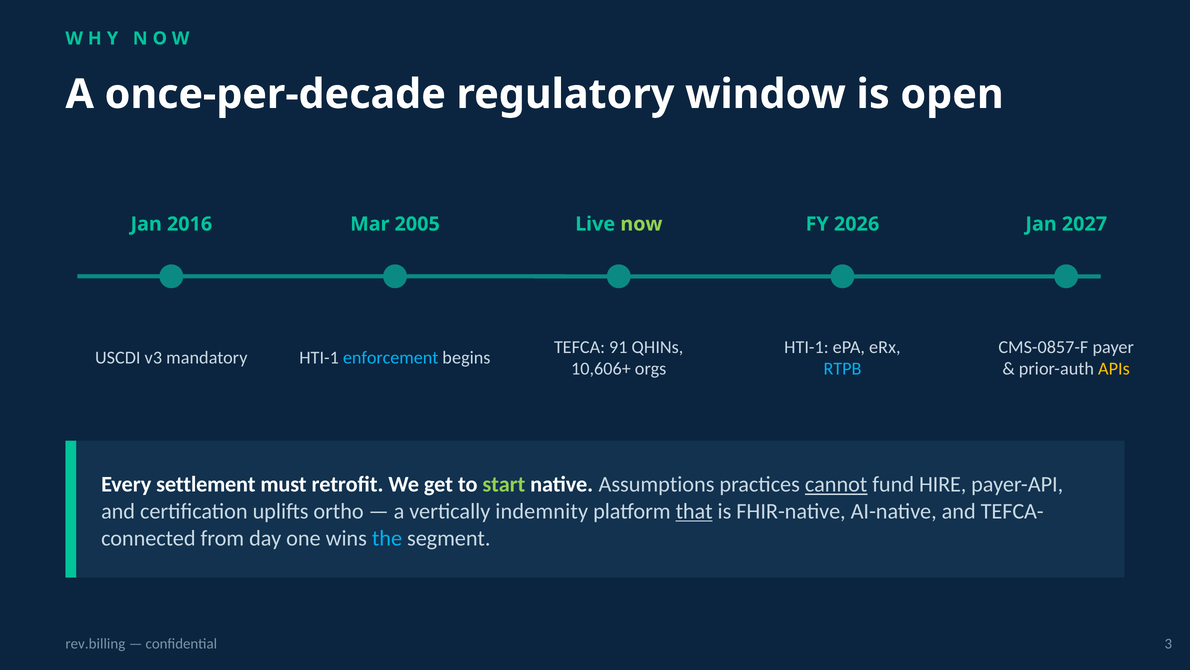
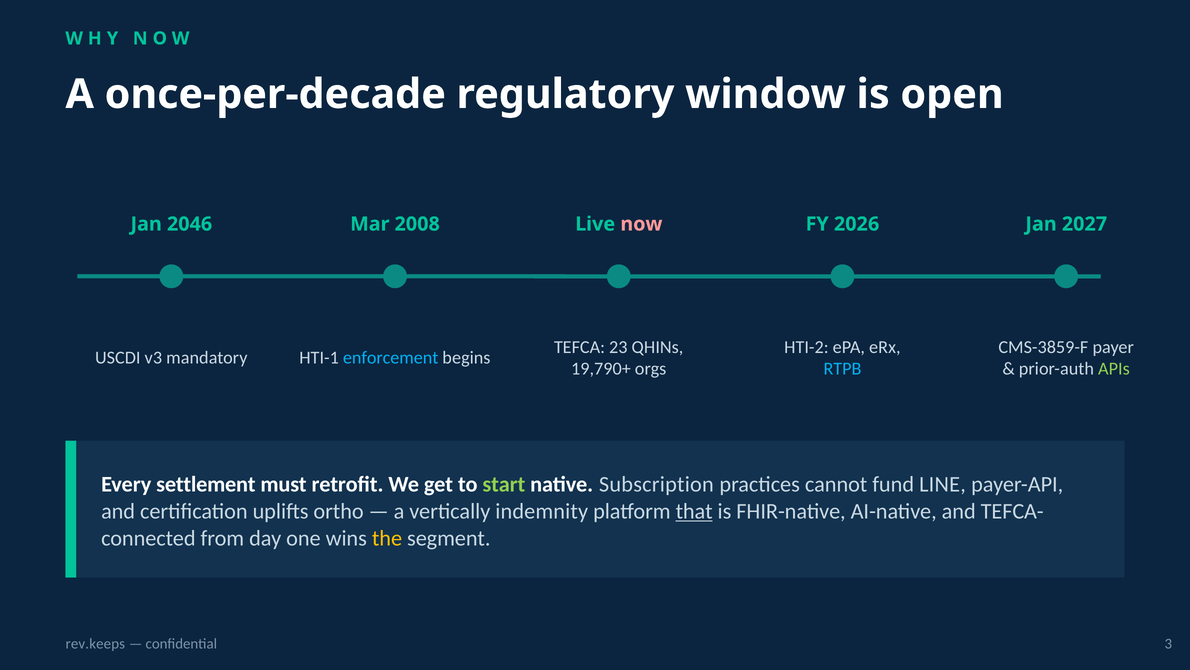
2016: 2016 -> 2046 (190, 224)
2005: 2005 -> 2008 (417, 224)
now colour: light green -> pink (641, 224)
91: 91 -> 23 (618, 347)
HTI-1: HTI-1 -> HTI-2 (806, 347)
CMS-0857-F: CMS-0857-F -> CMS-3859-F (1043, 347)
10,606+: 10,606+ -> 19,790+ (601, 369)
APIs colour: yellow -> light green (1114, 369)
Assumptions: Assumptions -> Subscription (656, 484)
cannot underline: present -> none (836, 484)
HIRE: HIRE -> LINE (942, 484)
the colour: light blue -> yellow (387, 538)
rev.billing: rev.billing -> rev.keeps (95, 643)
